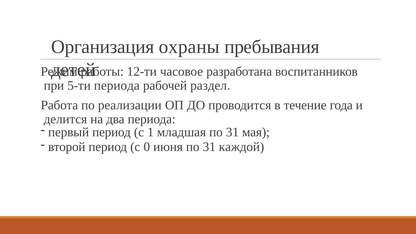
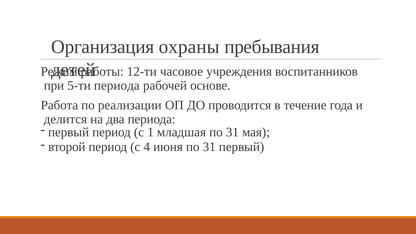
разработана: разработана -> учреждения (239, 71)
раздел: раздел -> основе (210, 85)
0: 0 -> 4 (147, 147)
31 каждой: каждой -> первый (242, 147)
